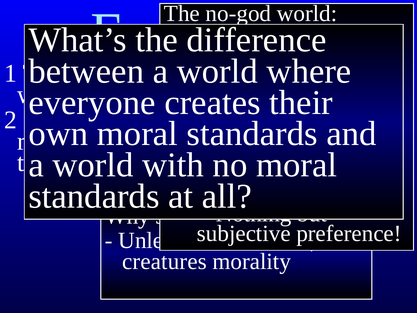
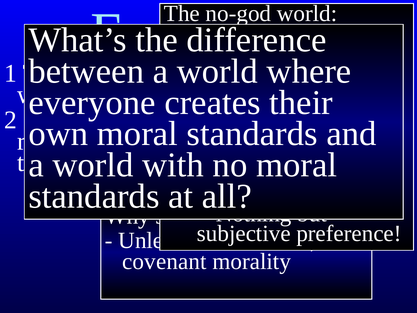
creatures: creatures -> covenant (164, 261)
